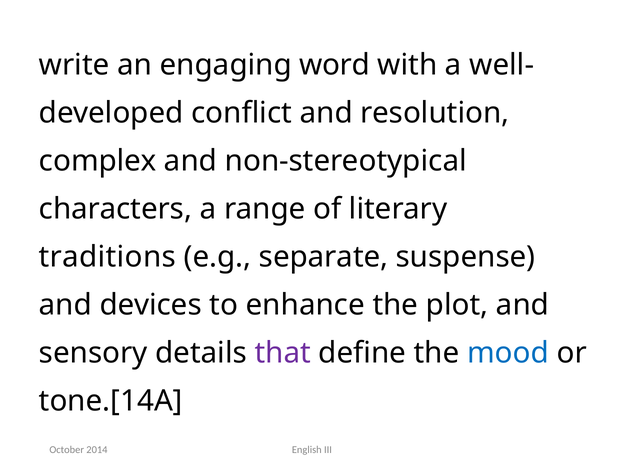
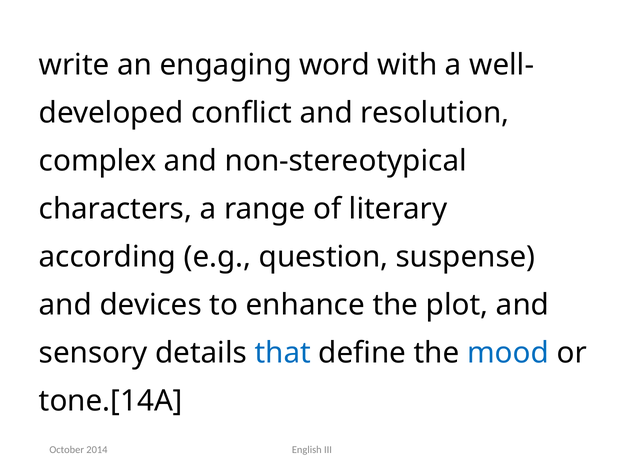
traditions: traditions -> according (108, 257)
separate: separate -> question (324, 257)
that colour: purple -> blue (283, 353)
